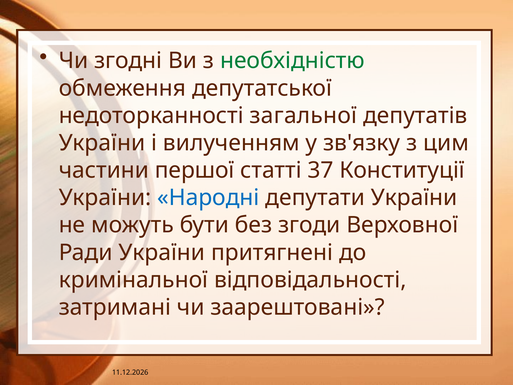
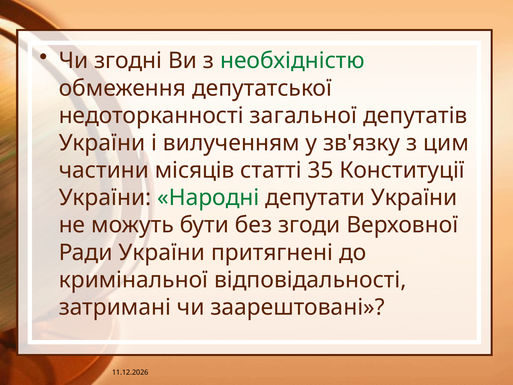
першої: першої -> місяців (195, 170)
37: 37 -> 35 (321, 170)
Народні colour: blue -> green (208, 198)
